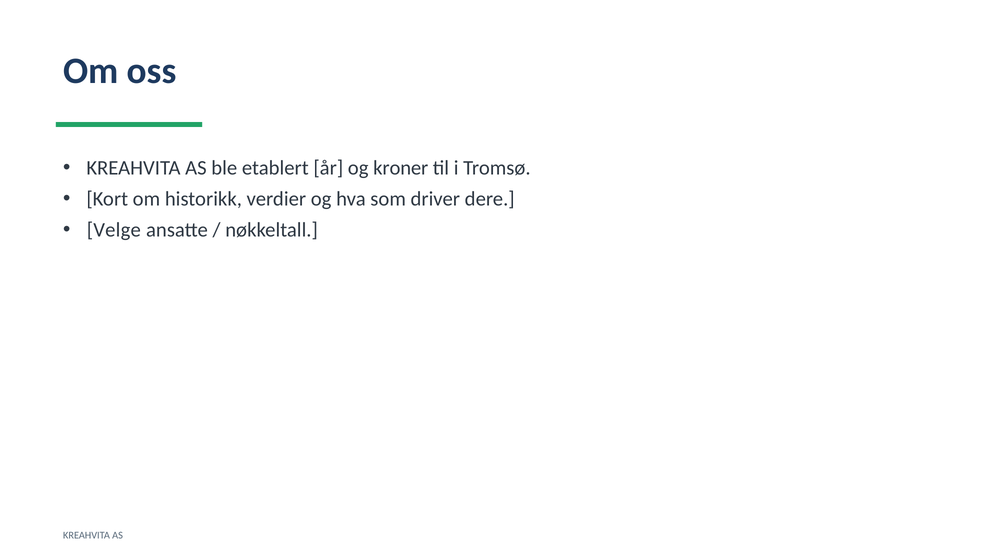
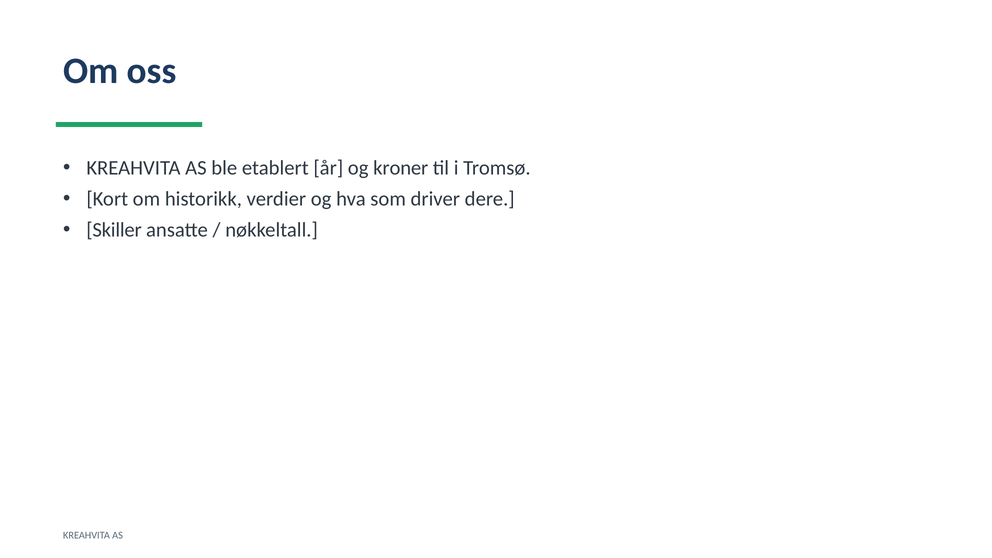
Velge: Velge -> Skiller (114, 230)
